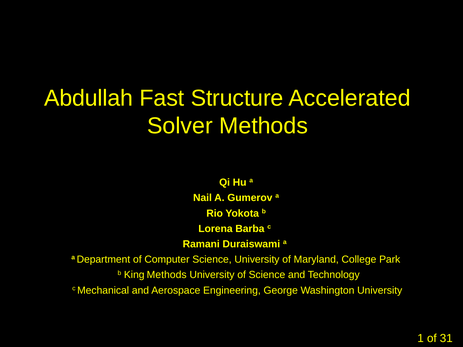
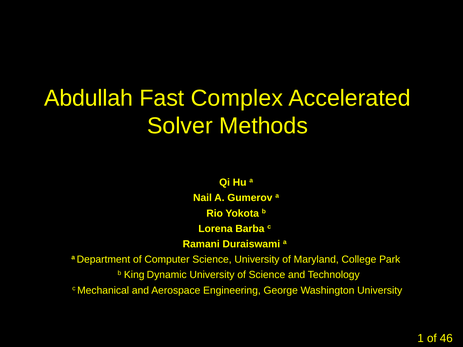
Structure: Structure -> Complex (237, 98)
King Methods: Methods -> Dynamic (167, 275)
31: 31 -> 46 (446, 339)
